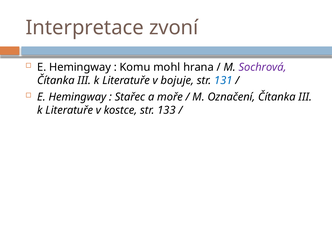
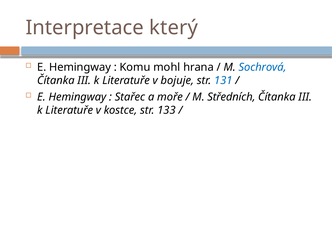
zvoní: zvoní -> který (174, 28)
Sochrová colour: purple -> blue (263, 67)
Označení: Označení -> Středních (231, 97)
